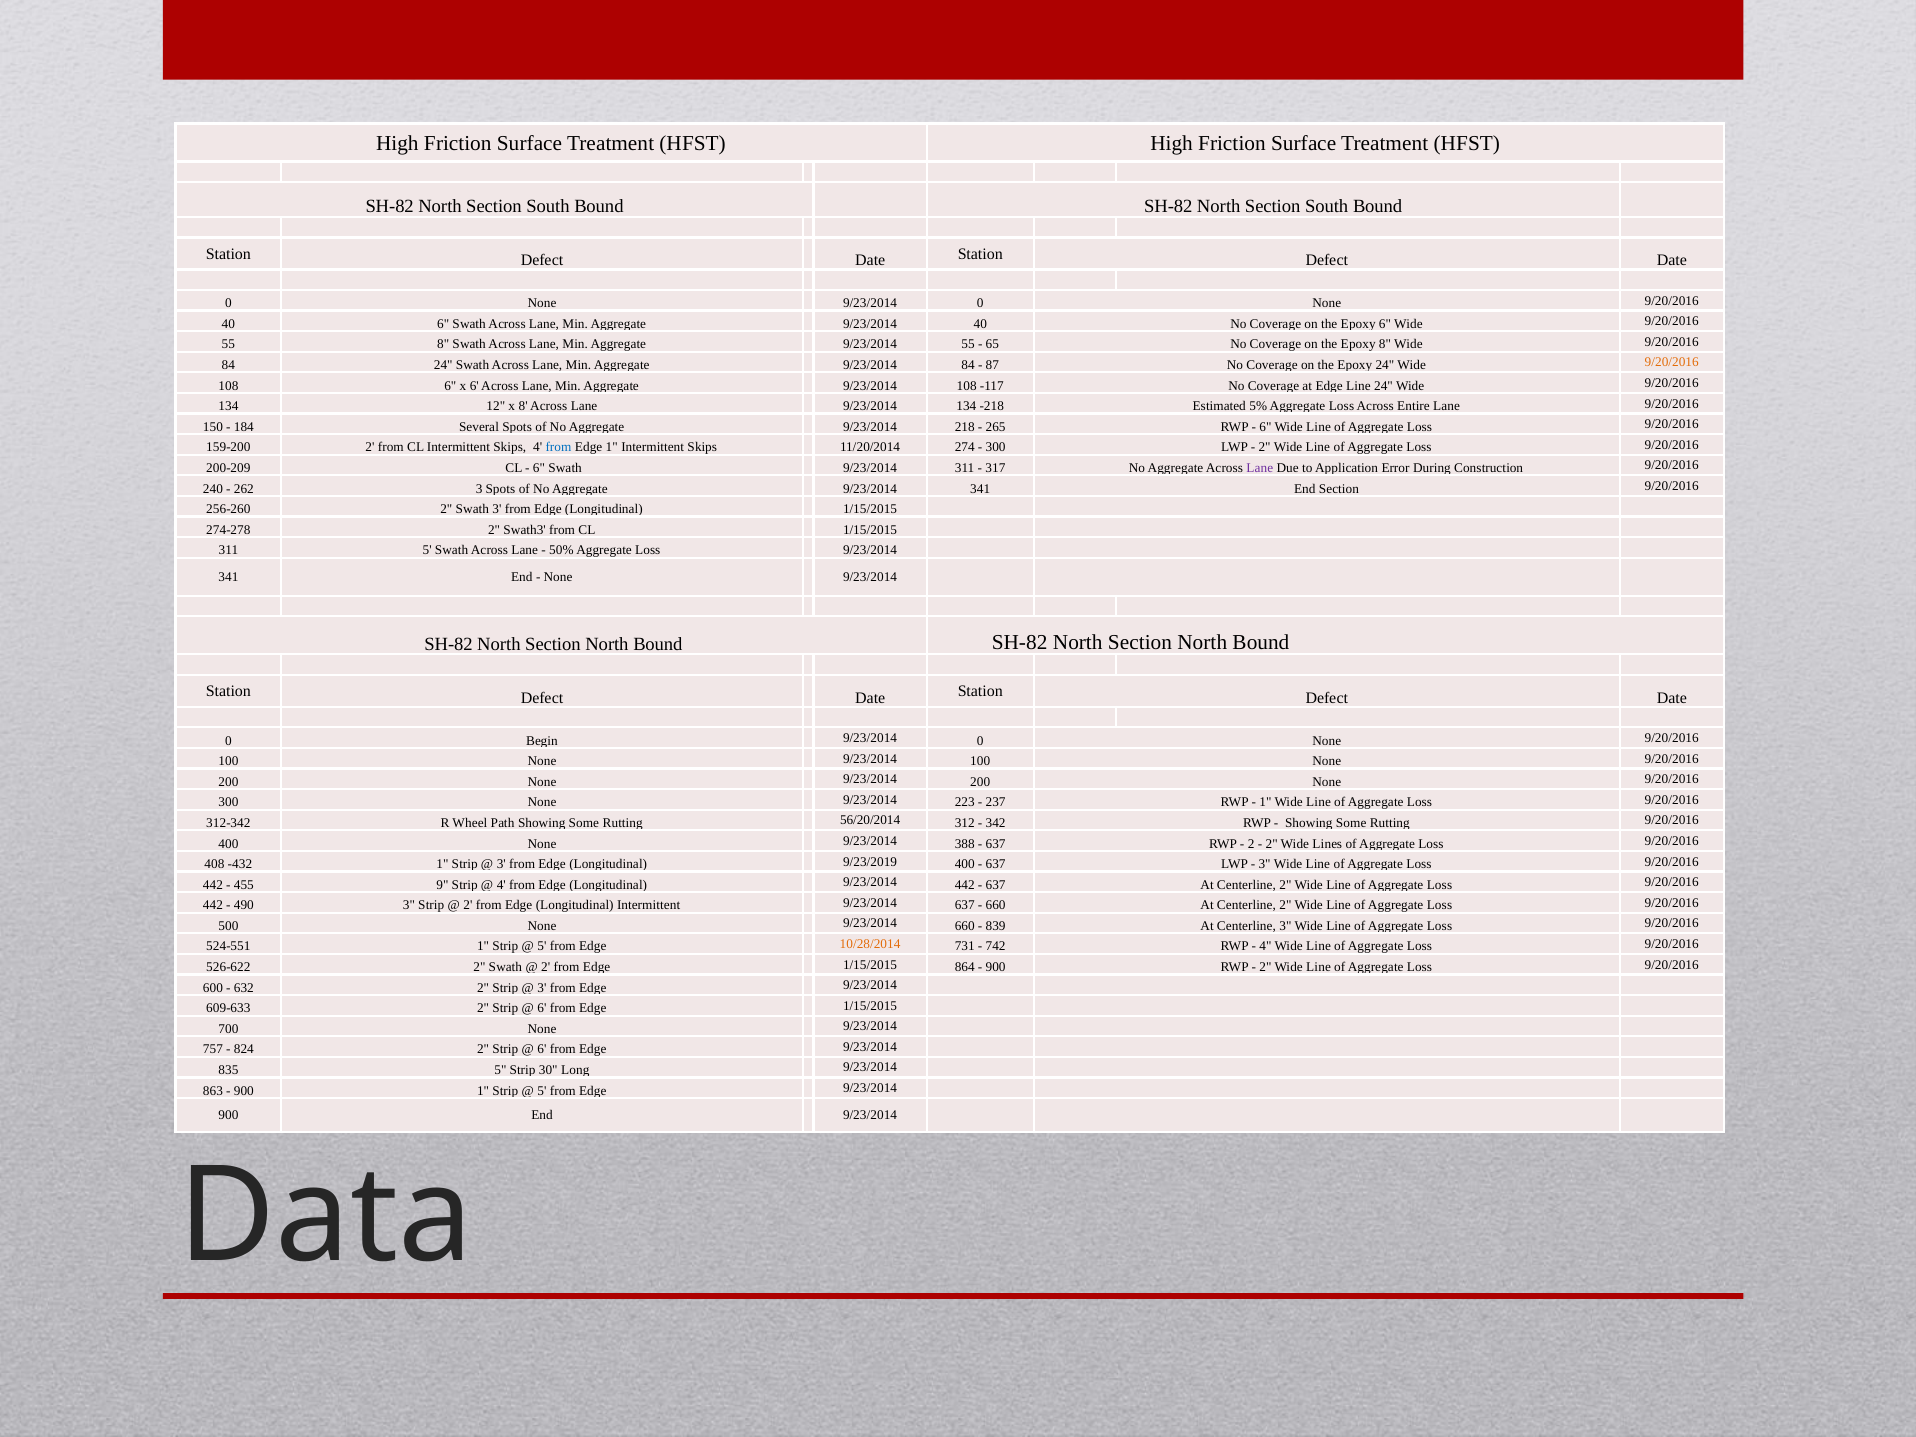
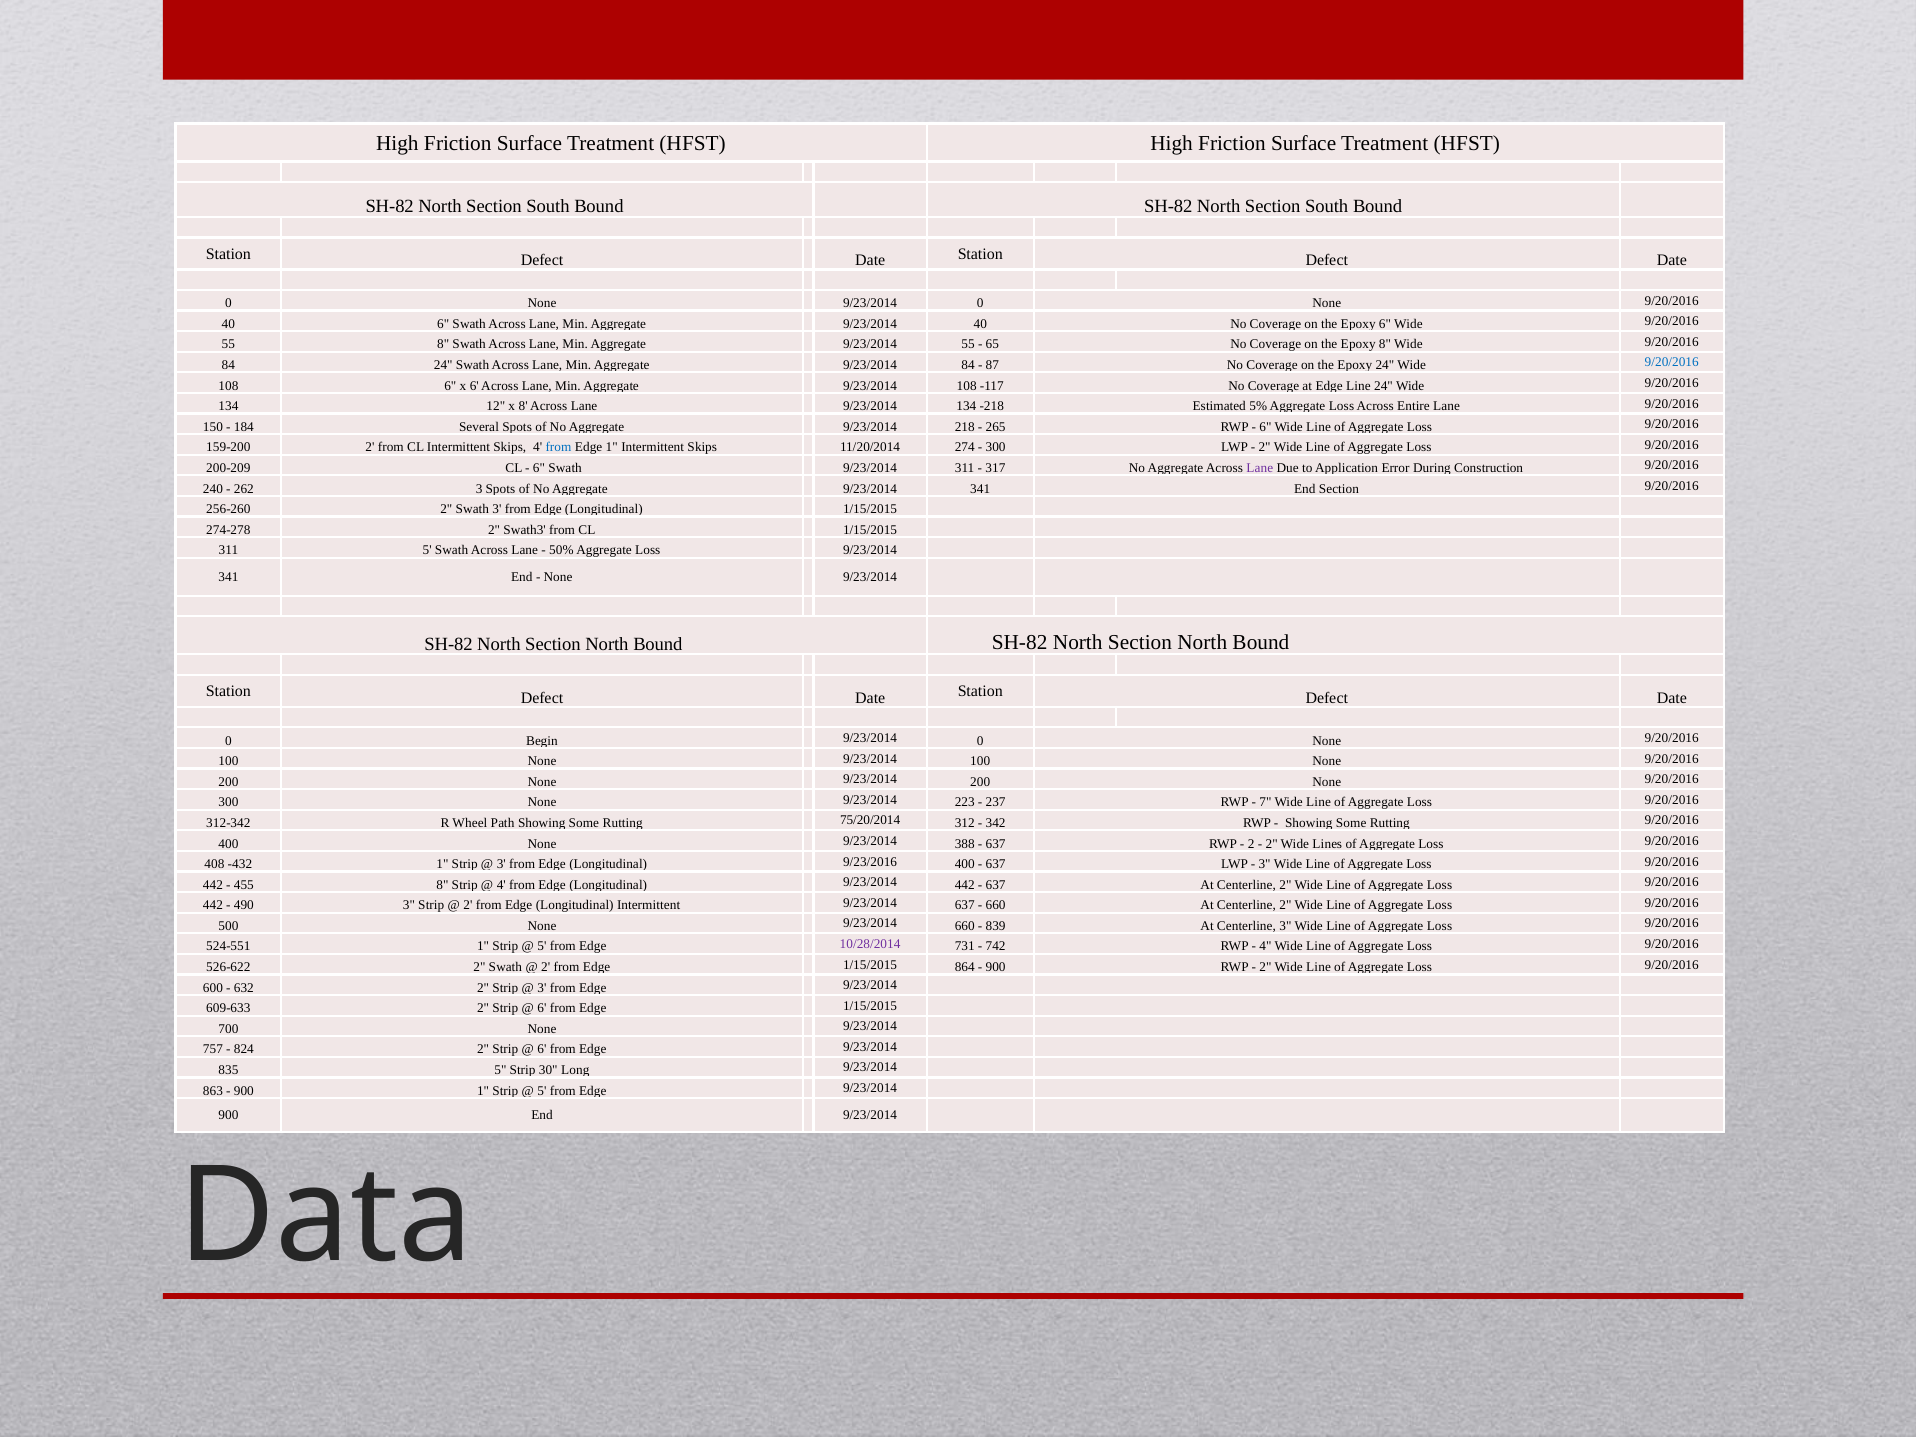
9/20/2016 colour: orange -> blue (1672, 363)
1: 1 -> 7 (1265, 802)
56/20/2014: 56/20/2014 -> 75/20/2014 (870, 820)
9/23/2019: 9/23/2019 -> 9/23/2016 (870, 862)
455 9: 9 -> 8 (442, 885)
10/28/2014 colour: orange -> purple (870, 944)
